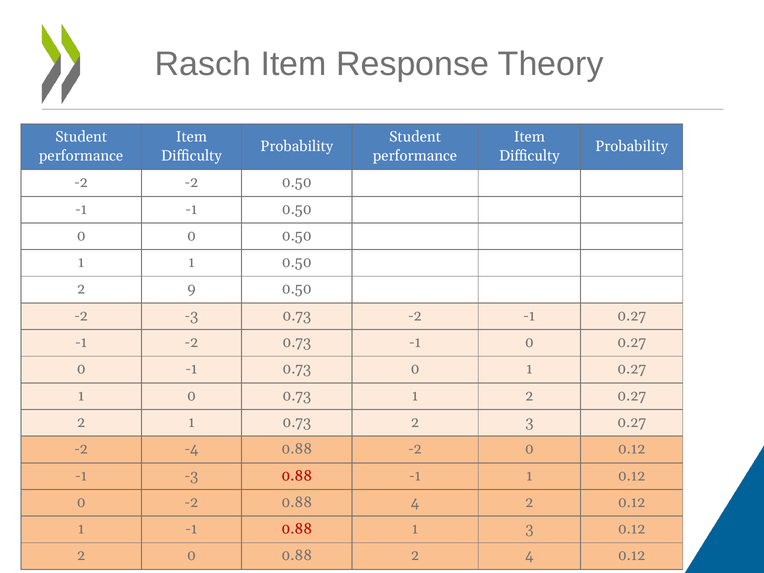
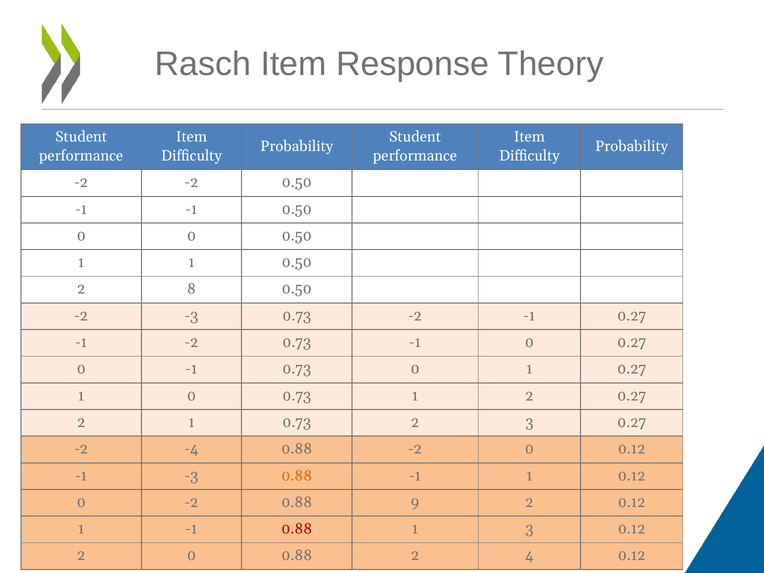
9: 9 -> 8 (192, 289)
0.88 colour: red -> orange (297, 476)
0.88 4: 4 -> 9 (415, 502)
